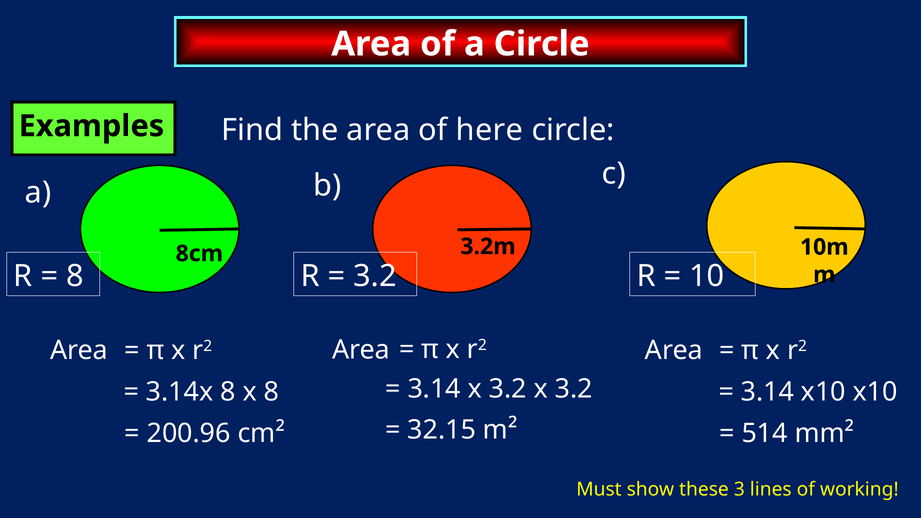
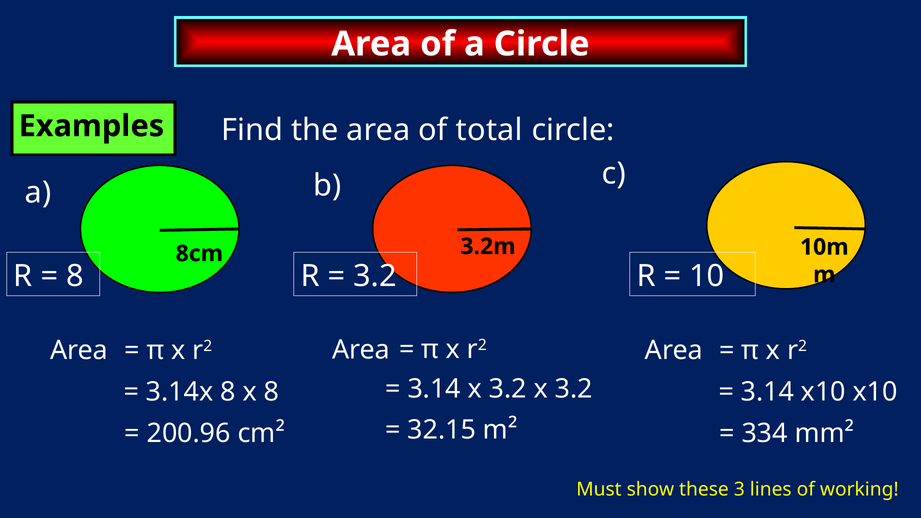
here: here -> total (489, 130)
514: 514 -> 334 (765, 434)
